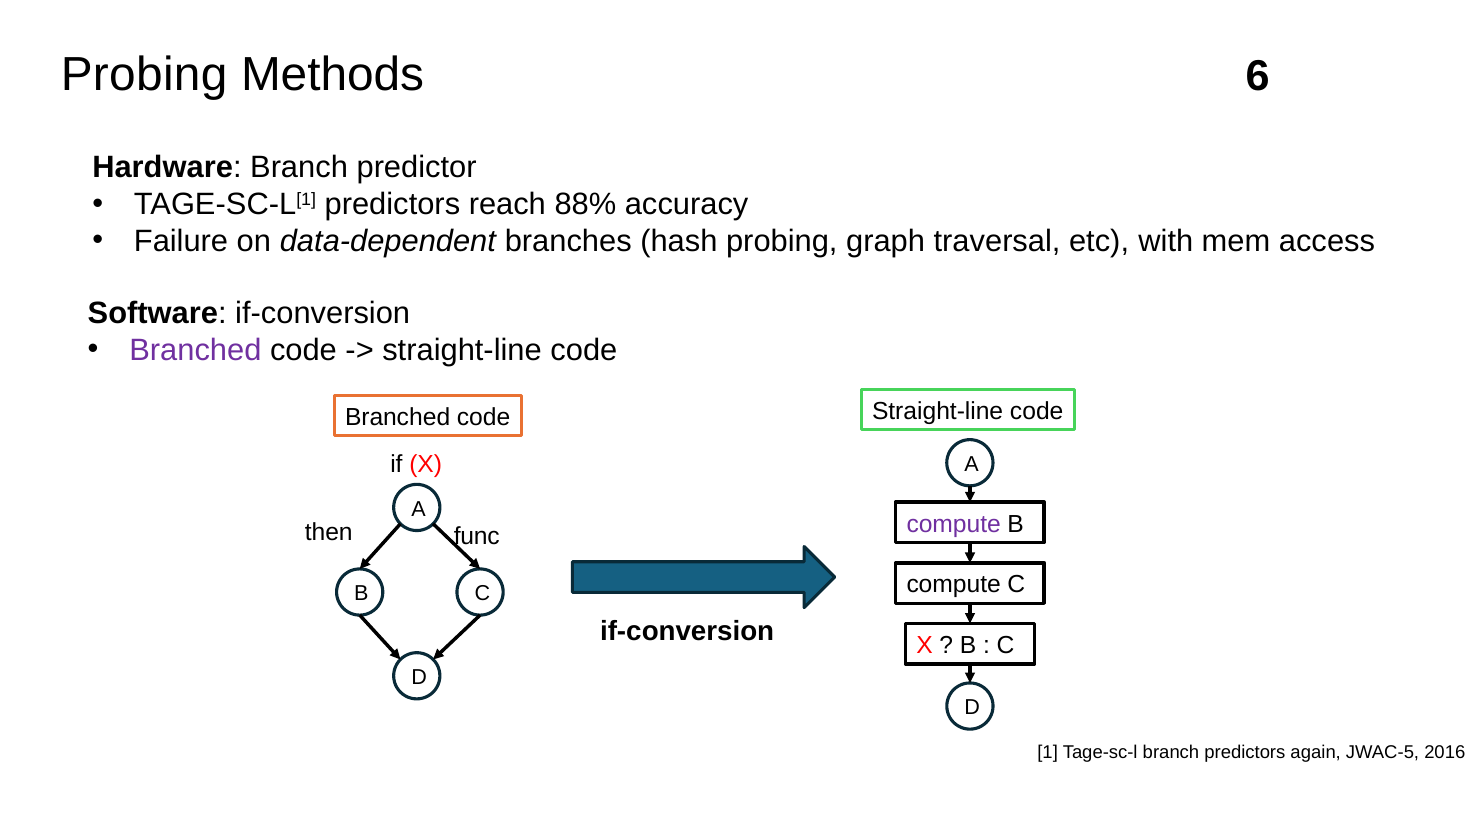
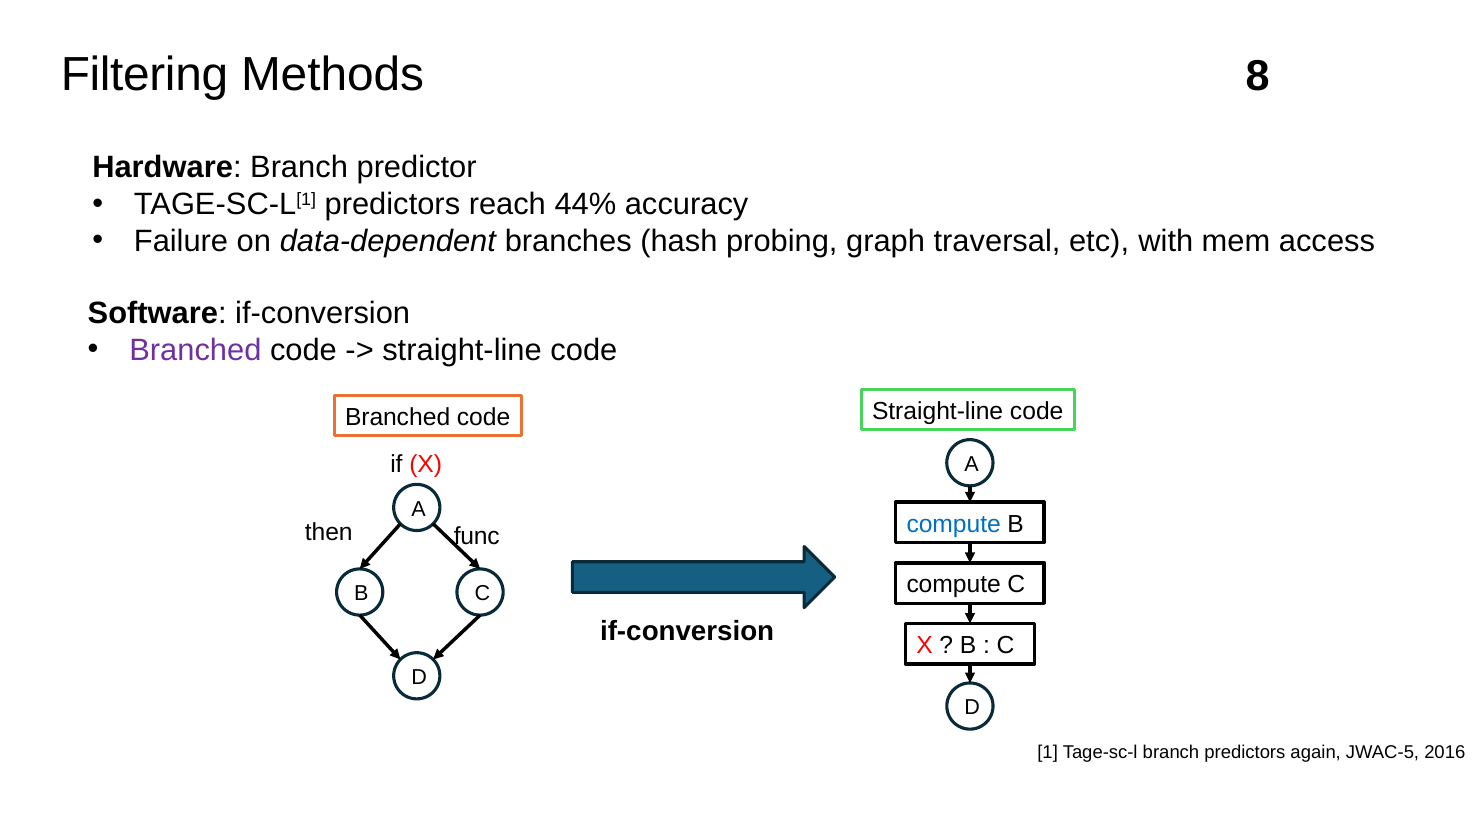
Probing: Probing -> Filtering (144, 75)
6: 6 -> 8 (1258, 76)
88%: 88% -> 44% (585, 205)
compute colour: purple -> blue (954, 524)
